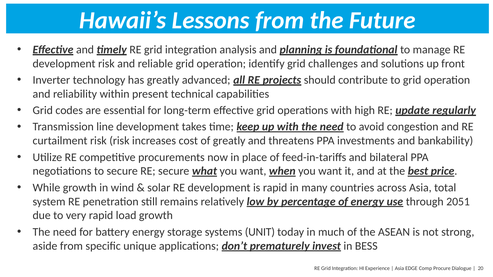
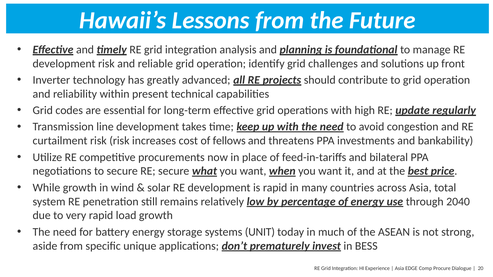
of greatly: greatly -> fellows (229, 141)
2051: 2051 -> 2040 (458, 202)
